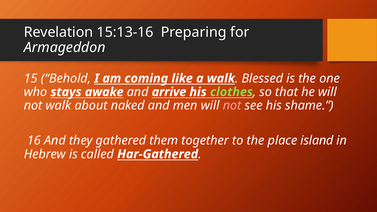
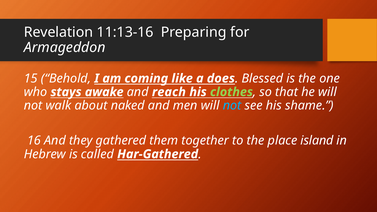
15:13-16: 15:13-16 -> 11:13-16 (125, 32)
a walk: walk -> does (221, 78)
arrive: arrive -> reach (169, 92)
not colour: pink -> light blue (232, 106)
